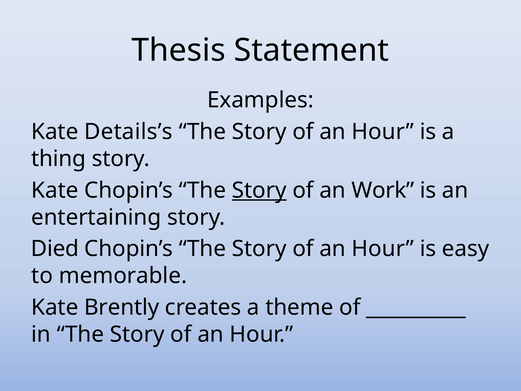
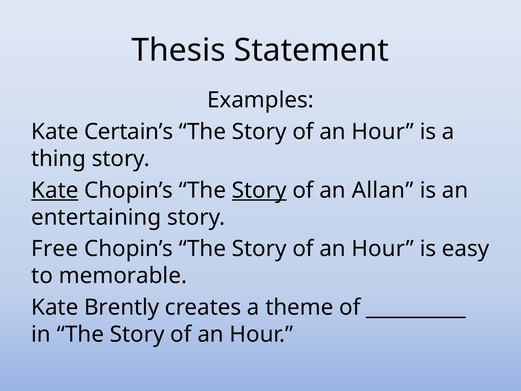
Details’s: Details’s -> Certain’s (129, 132)
Kate underline: none -> present (55, 190)
Work: Work -> Allan (383, 190)
Died: Died -> Free (55, 249)
